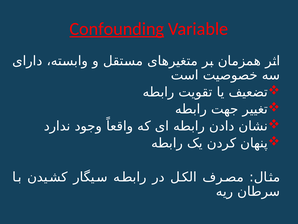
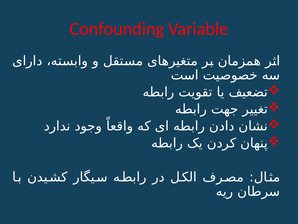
Confounding underline: present -> none (117, 29)
